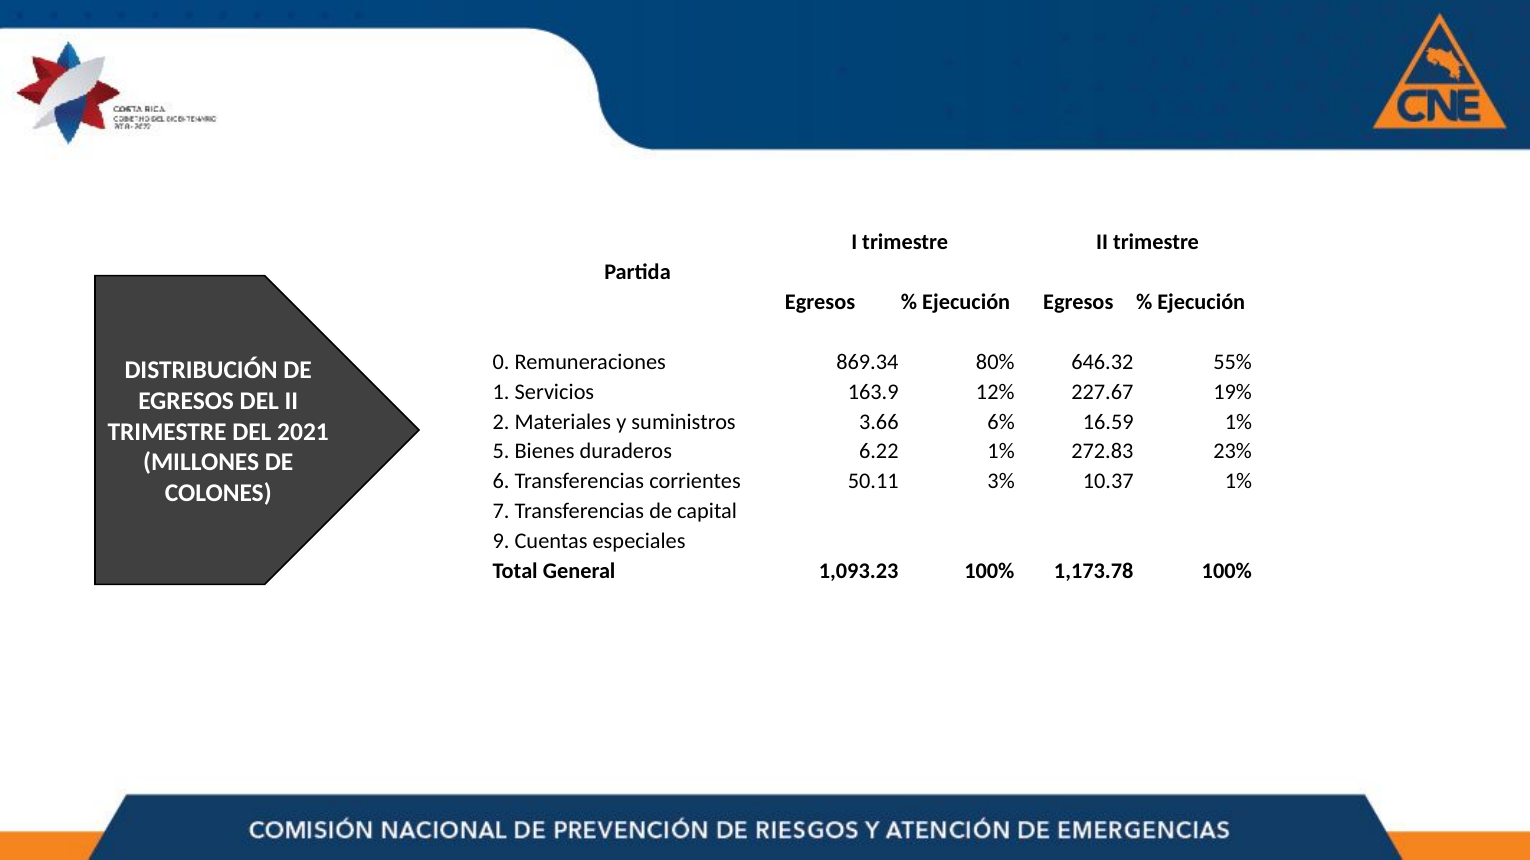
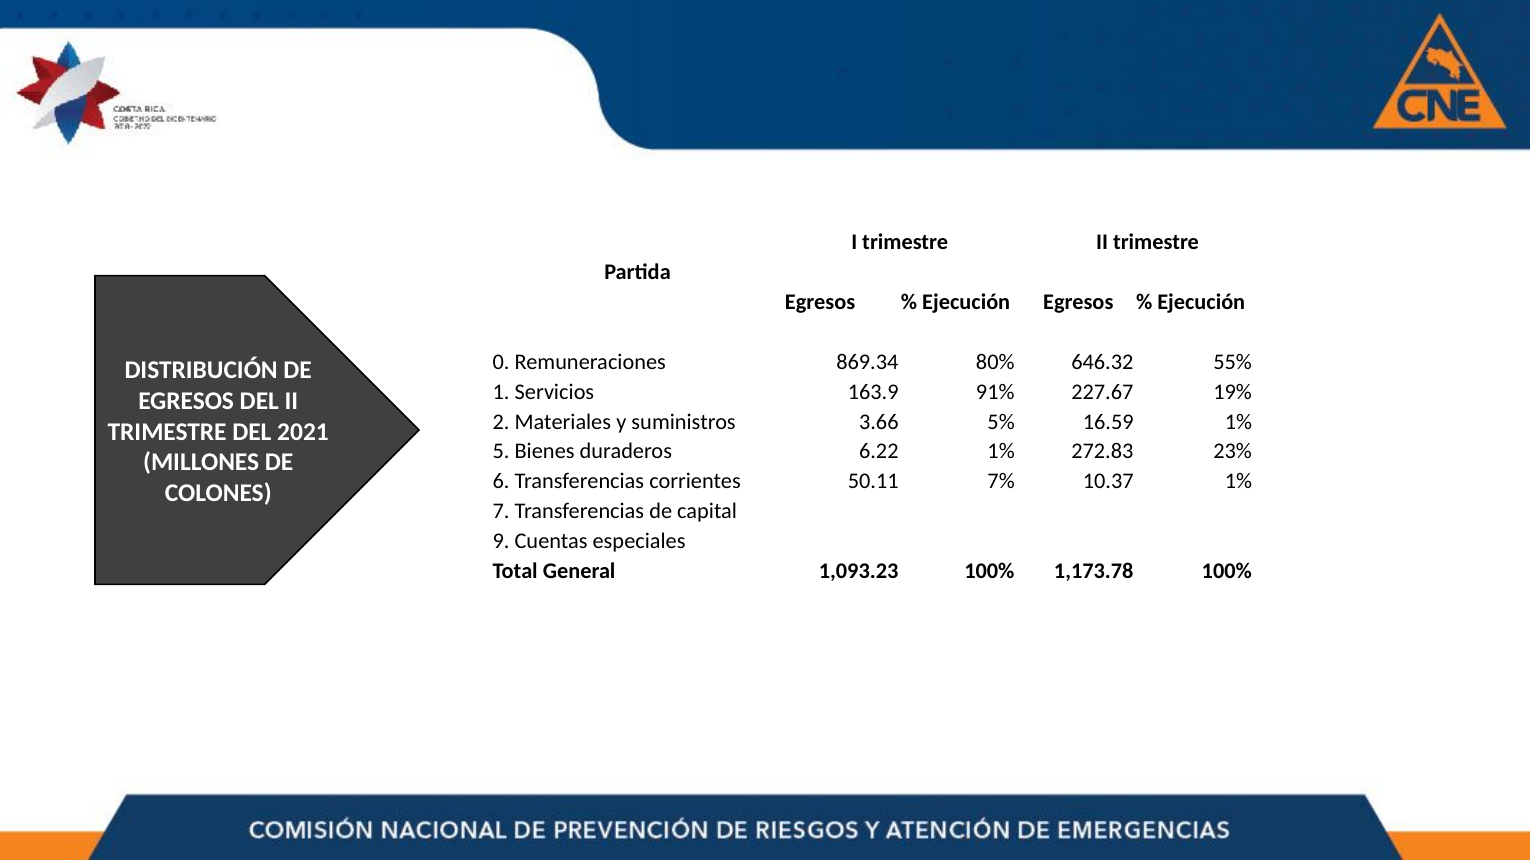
12%: 12% -> 91% (995, 392)
6%: 6% -> 5% (1001, 422)
3%: 3% -> 7% (1001, 482)
